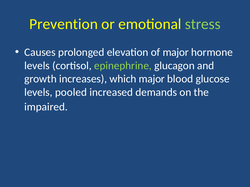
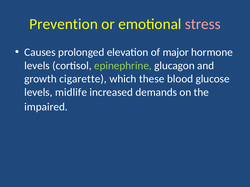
stress colour: light green -> pink (203, 24)
increases: increases -> cigarette (83, 79)
which major: major -> these (152, 79)
pooled: pooled -> midlife (71, 92)
